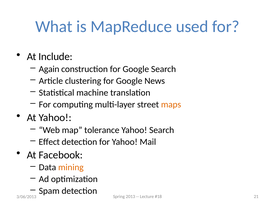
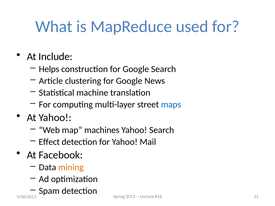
Again: Again -> Helps (49, 69)
maps colour: orange -> blue (171, 105)
tolerance: tolerance -> machines (102, 130)
